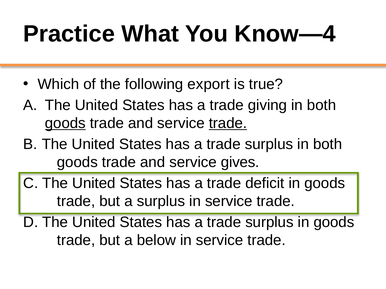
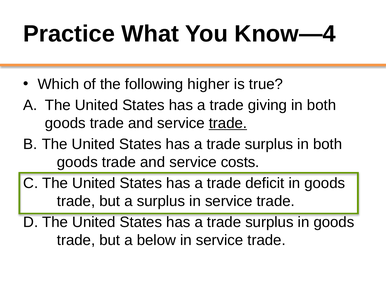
export: export -> higher (209, 84)
goods underline: present -> none (65, 123)
gives: gives -> costs (240, 162)
